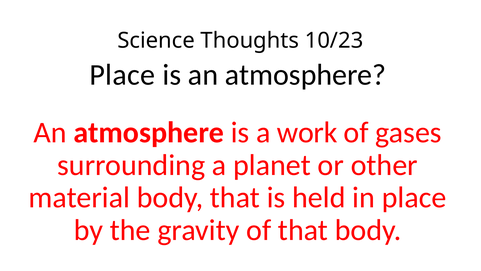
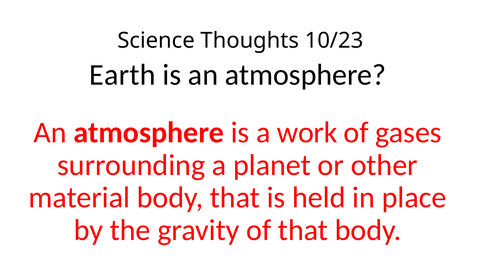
Place: Place -> Earth (122, 75)
